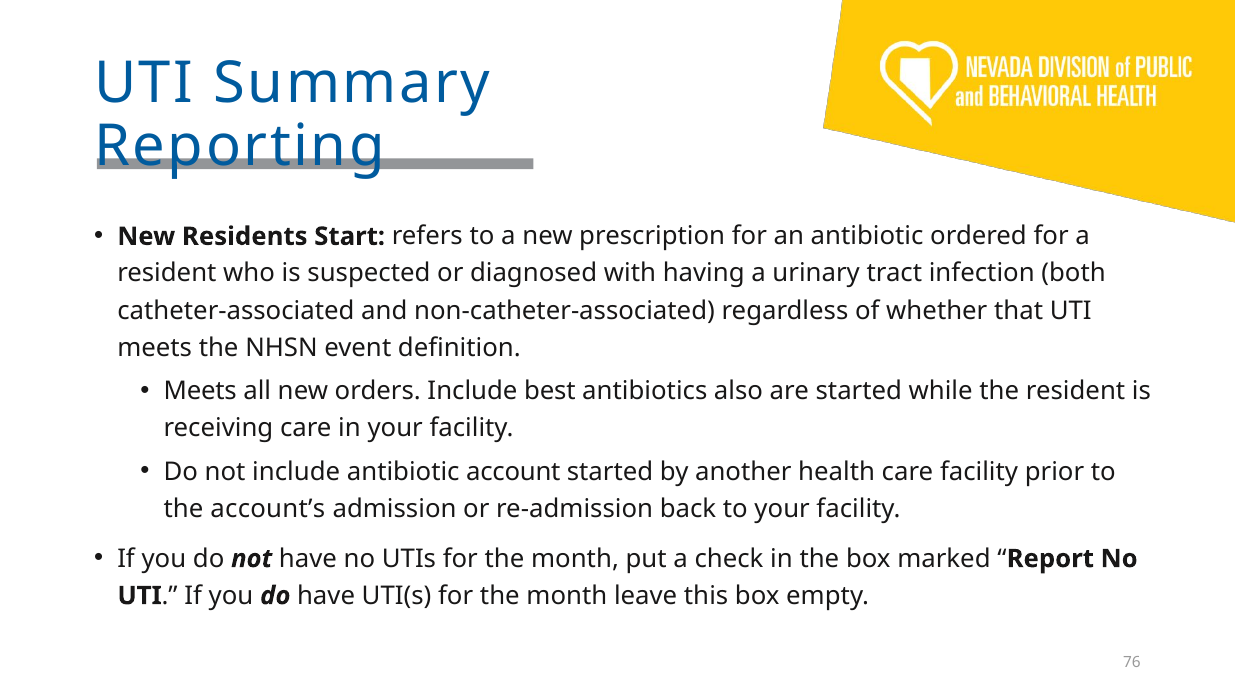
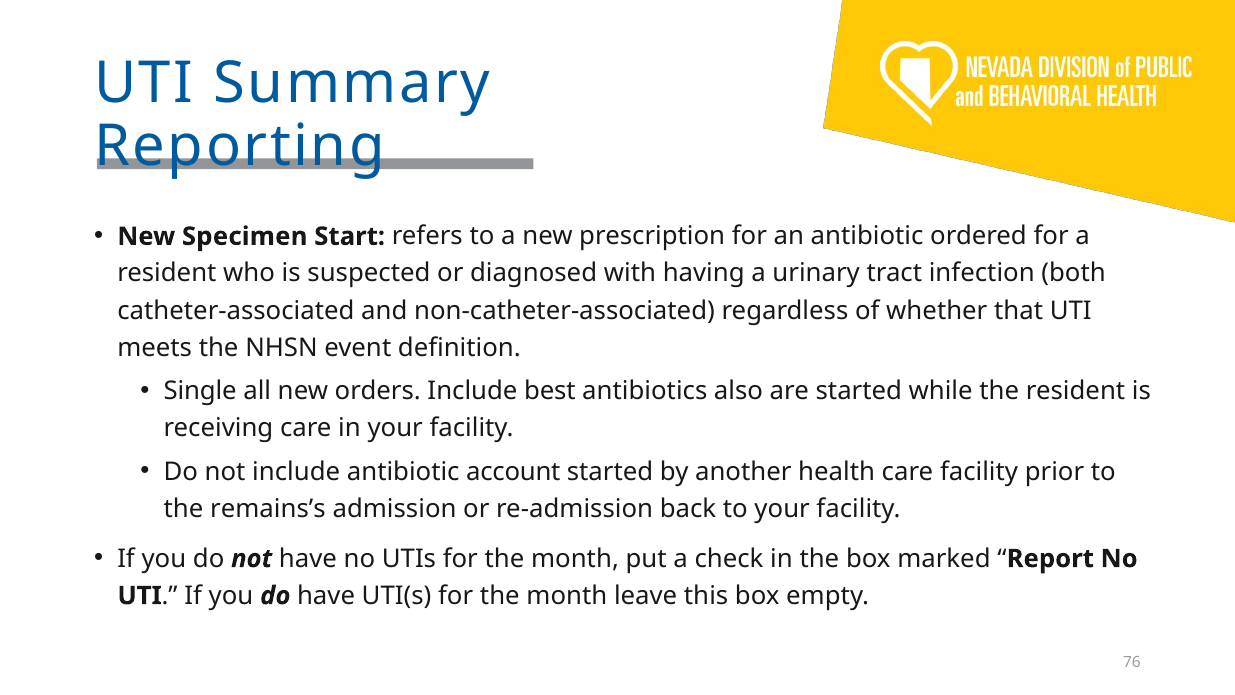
Residents: Residents -> Specimen (245, 236)
Meets: Meets -> Single (200, 391)
account’s: account’s -> remains’s (268, 508)
